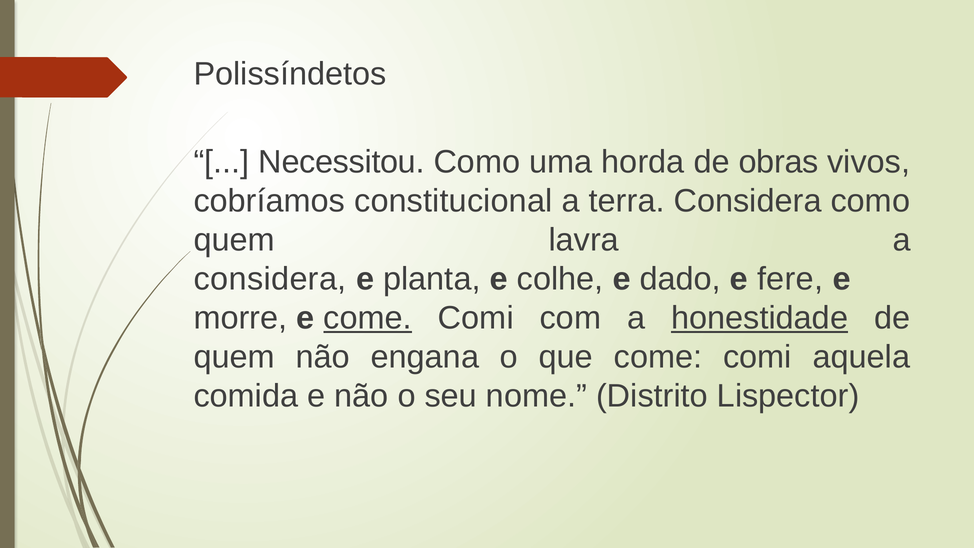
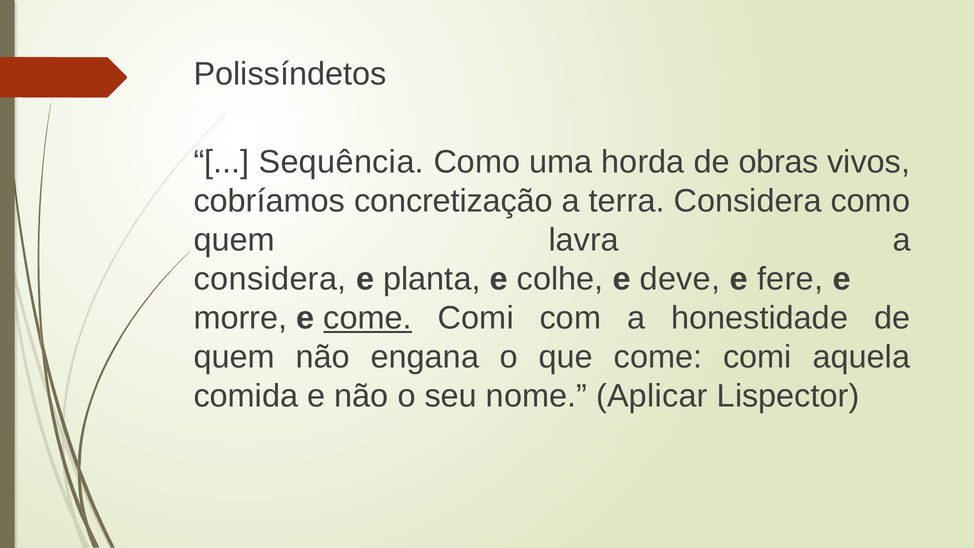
Necessitou: Necessitou -> Sequência (341, 162)
constitucional: constitucional -> concretização (454, 201)
dado: dado -> deve (680, 279)
honestidade underline: present -> none (760, 318)
Distrito: Distrito -> Aplicar (652, 396)
